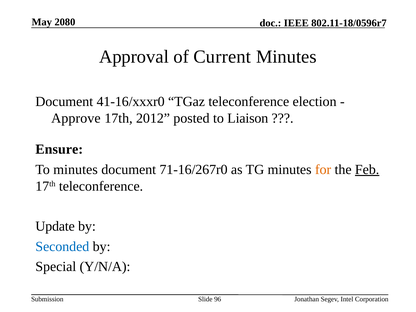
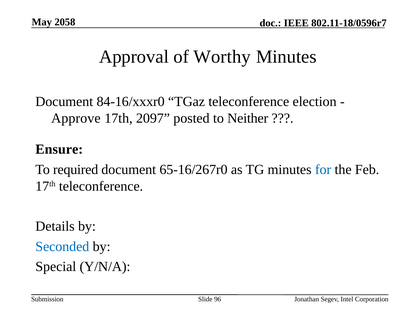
2080: 2080 -> 2058 (65, 22)
Current: Current -> Worthy (222, 57)
41-16/xxxr0: 41-16/xxxr0 -> 84-16/xxxr0 (131, 102)
2012: 2012 -> 2097 (153, 118)
Liaison: Liaison -> Neither (248, 118)
To minutes: minutes -> required (76, 169)
71-16/267r0: 71-16/267r0 -> 65-16/267r0 (194, 169)
for colour: orange -> blue (323, 169)
Feb underline: present -> none (367, 169)
Update: Update -> Details (55, 226)
